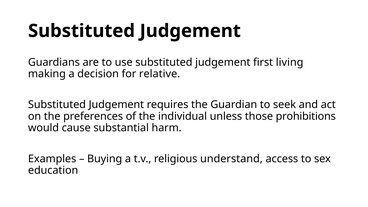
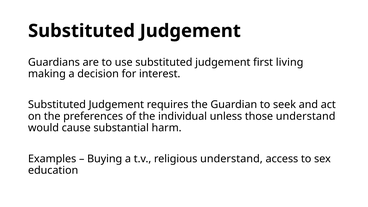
relative: relative -> interest (160, 74)
those prohibitions: prohibitions -> understand (306, 116)
